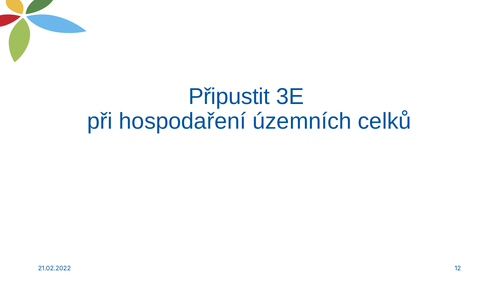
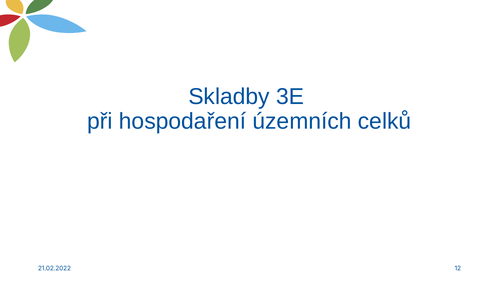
Připustit: Připustit -> Skladby (229, 97)
